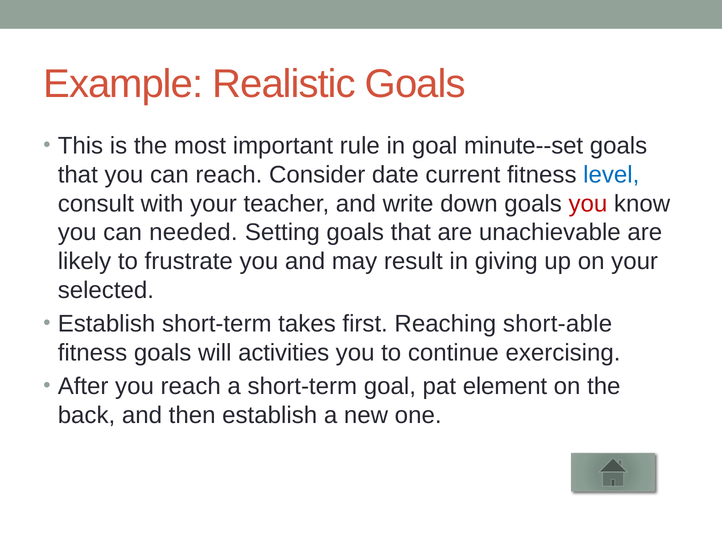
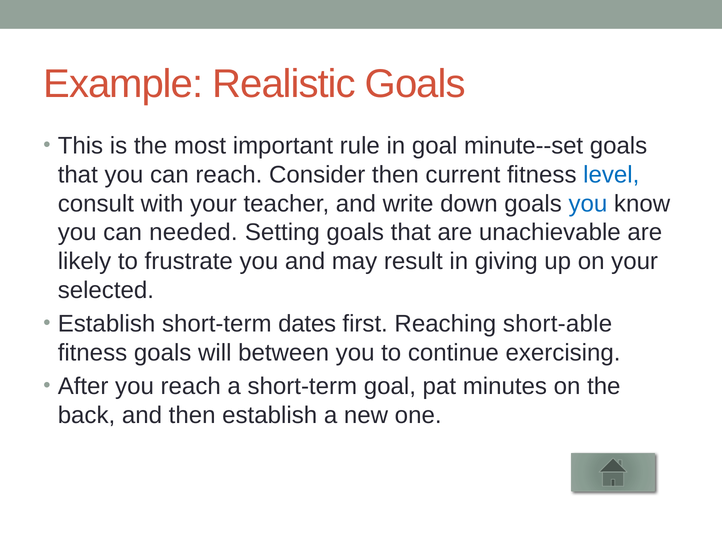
Consider date: date -> then (395, 175)
you colour: red -> blue (588, 204)
takes: takes -> dates (307, 324)
activities: activities -> between (284, 353)
element: element -> minutes (505, 387)
